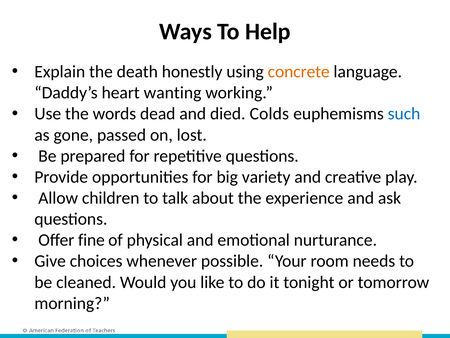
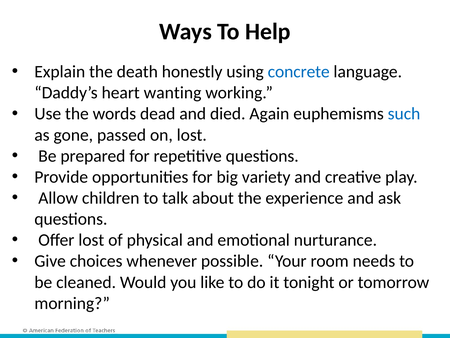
concrete colour: orange -> blue (299, 72)
Colds: Colds -> Again (269, 114)
Offer fine: fine -> lost (91, 240)
